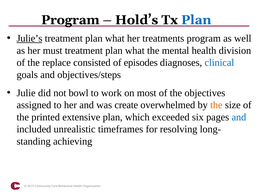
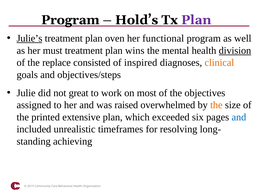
Plan colour: blue -> purple (196, 20)
what: what -> oven (115, 38)
treatments: treatments -> functional (163, 38)
what: what -> wins (135, 50)
division underline: none -> present (235, 50)
episodes: episodes -> inspired (141, 62)
clinical colour: blue -> orange (219, 62)
bowl: bowl -> great (79, 93)
create: create -> raised (126, 105)
